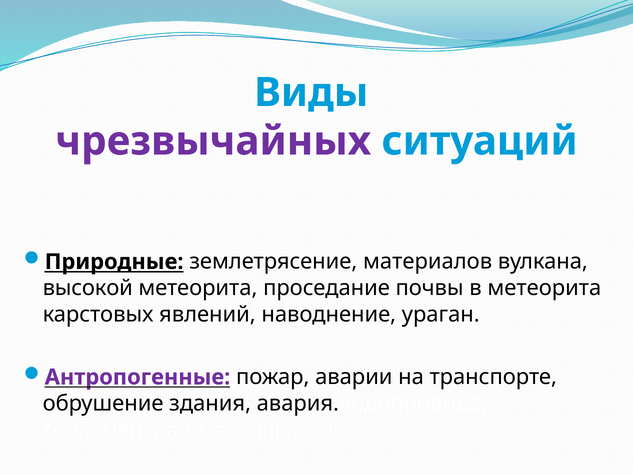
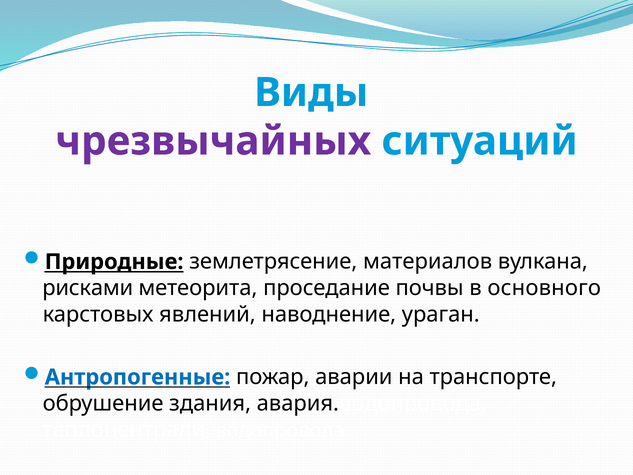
высокой: высокой -> рисками (88, 288)
в метеорита: метеорита -> основного (544, 288)
Антропогенные colour: purple -> blue (138, 377)
